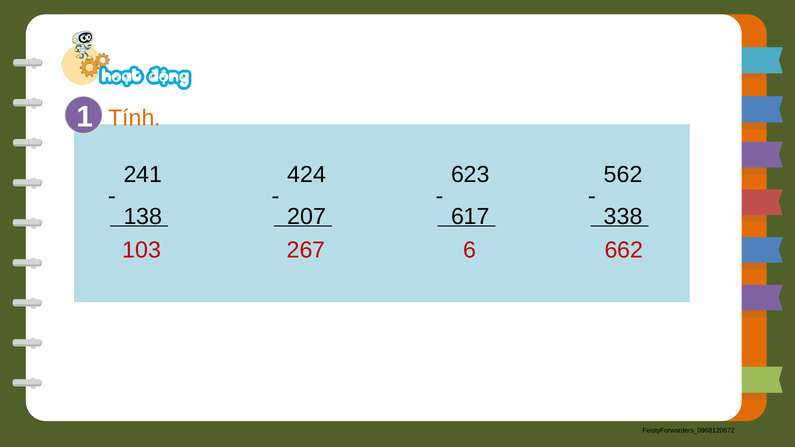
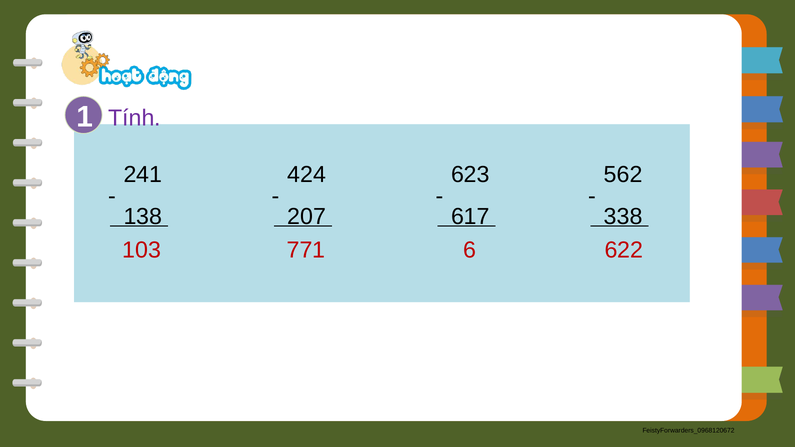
Tính colour: orange -> purple (134, 118)
267: 267 -> 771 (306, 250)
662: 662 -> 622 (624, 250)
